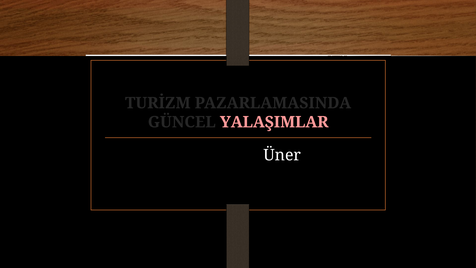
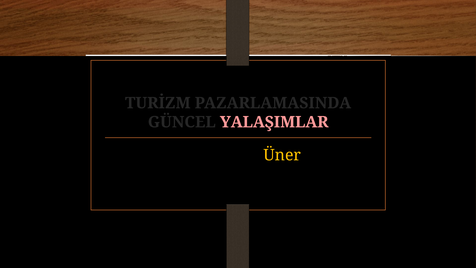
Üner colour: white -> yellow (282, 155)
